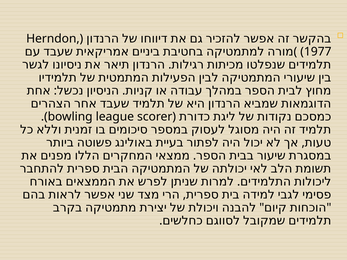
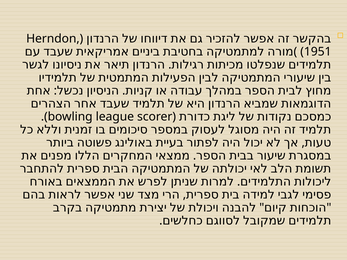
1977: 1977 -> 1951 (318, 52)
